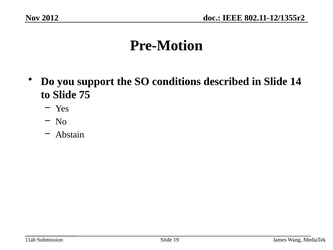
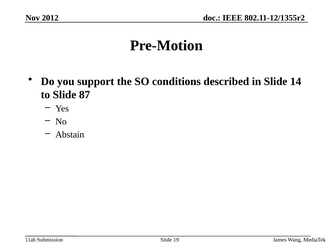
75: 75 -> 87 (85, 95)
